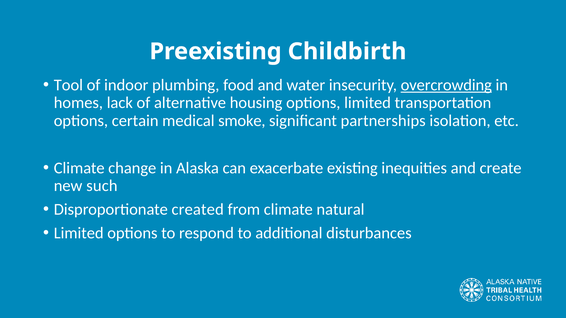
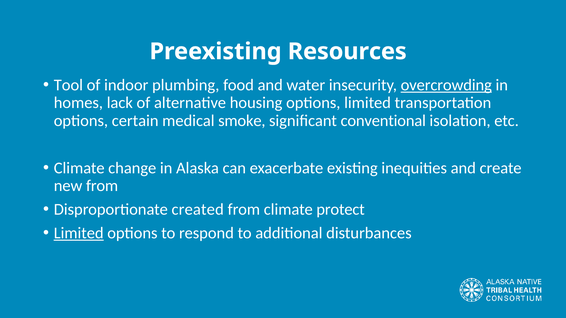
Childbirth: Childbirth -> Resources (347, 52)
partnerships: partnerships -> conventional (383, 121)
new such: such -> from (102, 186)
natural: natural -> protect (341, 210)
Limited underline: none -> present (79, 233)
